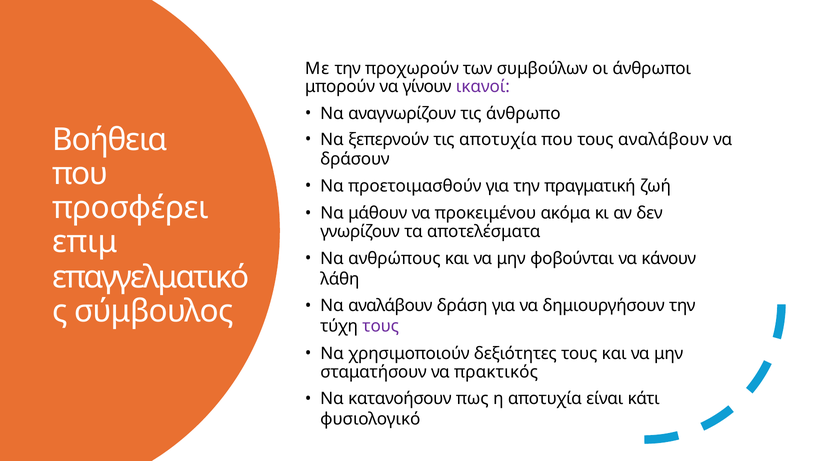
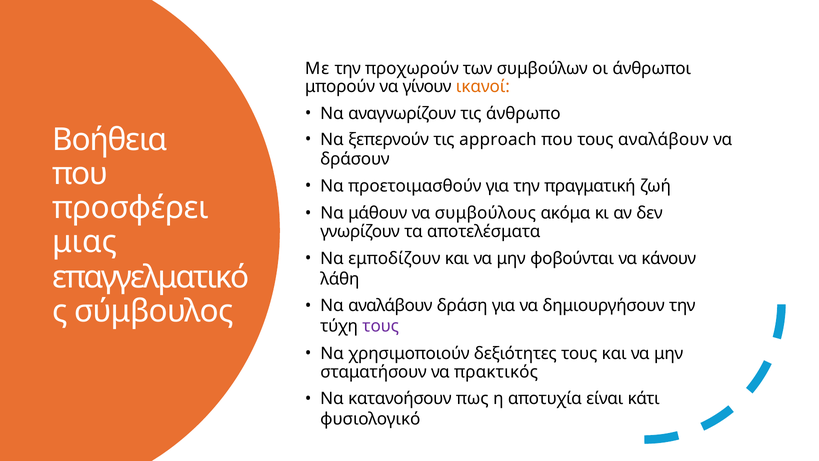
ικανοί colour: purple -> orange (483, 87)
τις αποτυχία: αποτυχία -> approach (498, 139)
προκειμένου: προκειμένου -> συμβούλους (485, 213)
επιμ: επιμ -> μιας (85, 242)
ανθρώπους: ανθρώπους -> εμποδίζουν (394, 258)
